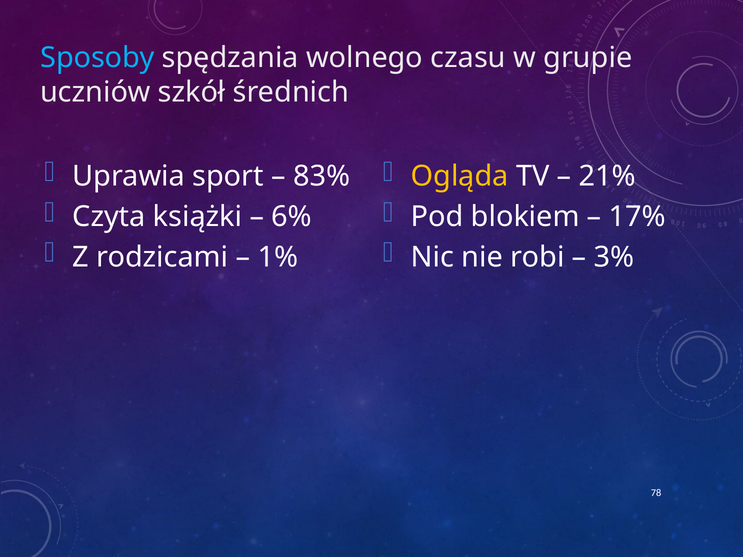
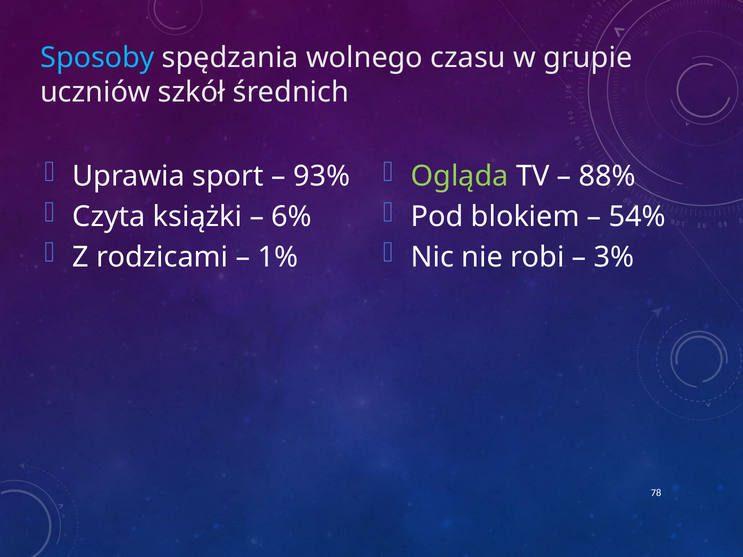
83%: 83% -> 93% (322, 176)
Ogląda colour: yellow -> light green (460, 176)
21%: 21% -> 88% (607, 176)
17%: 17% -> 54% (637, 217)
